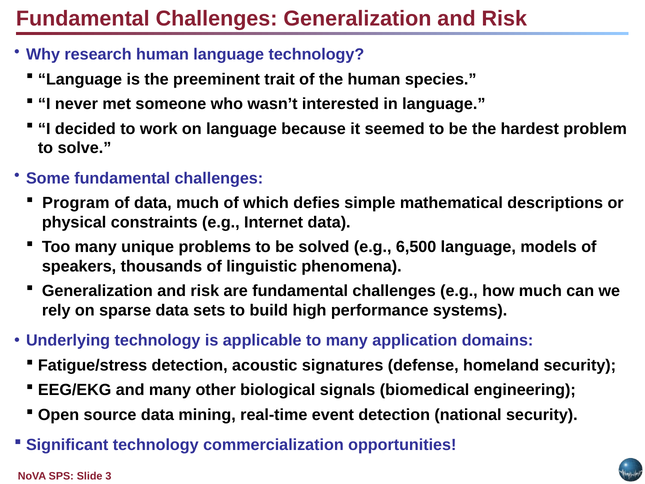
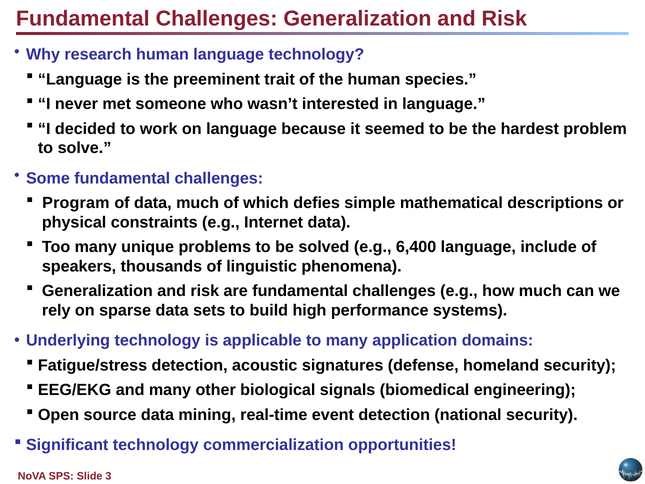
6,500: 6,500 -> 6,400 (416, 247)
models: models -> include (549, 247)
